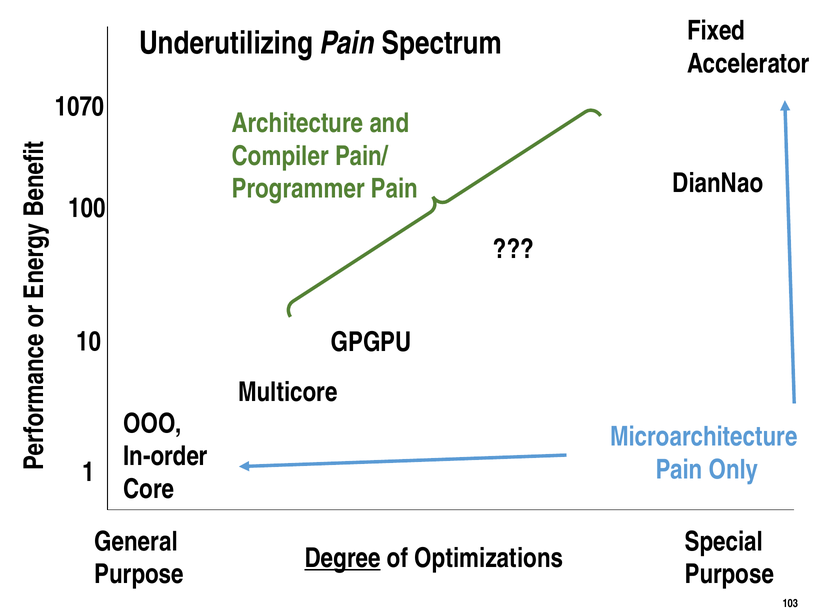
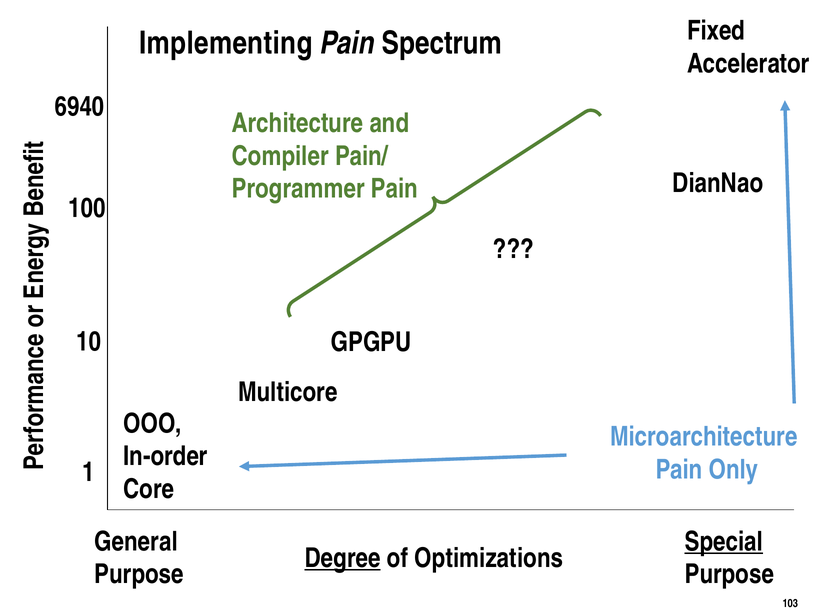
Underutilizing: Underutilizing -> Implementing (226, 43)
1070: 1070 -> 6940 (80, 107)
Special underline: none -> present (724, 542)
